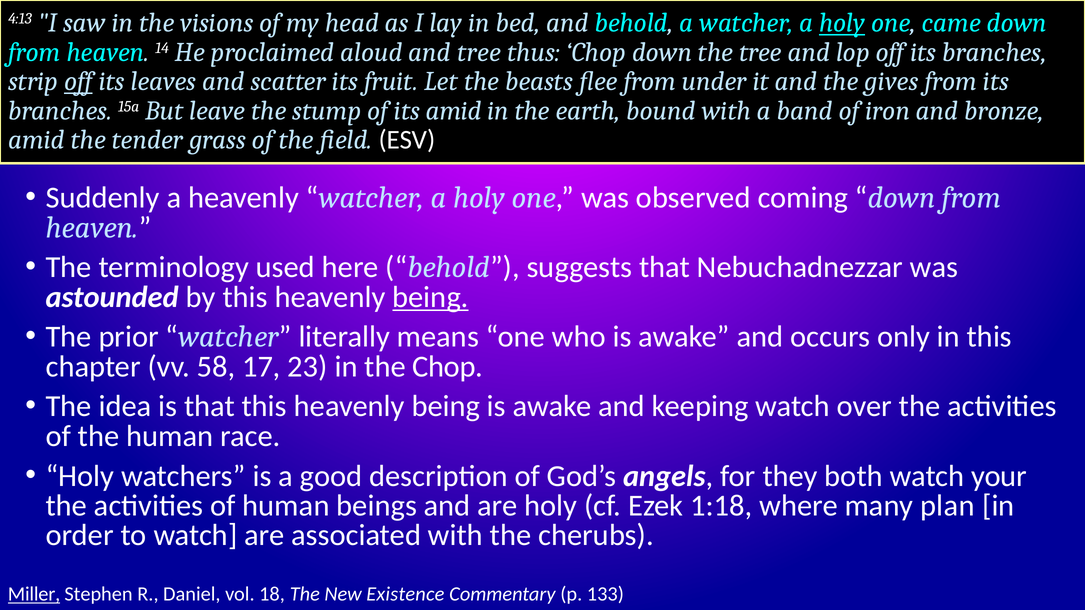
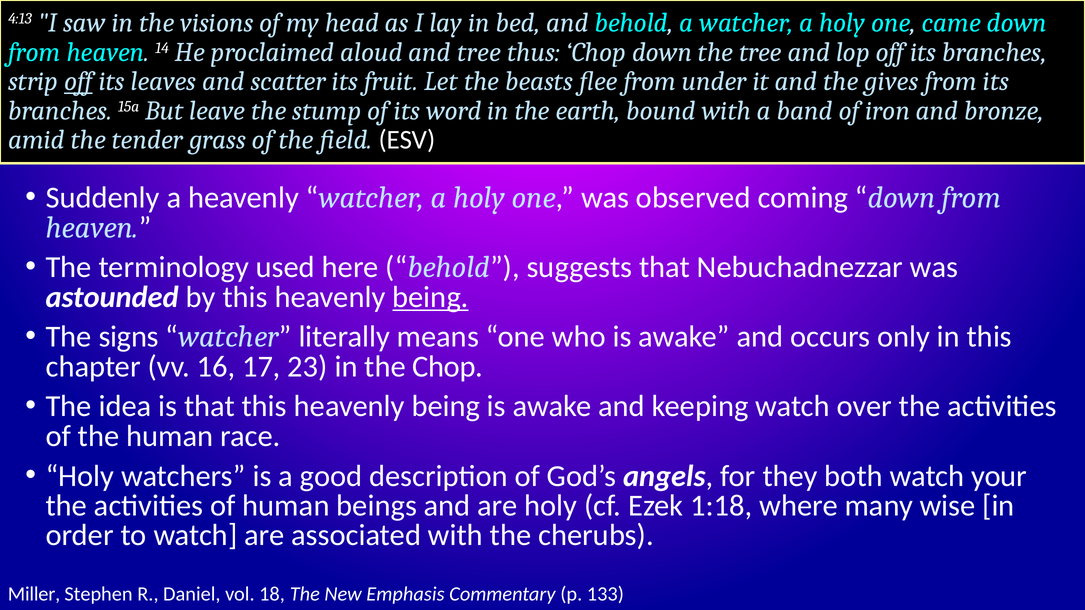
holy underline: present -> none (842, 23)
its amid: amid -> word (454, 111)
prior: prior -> signs (129, 337)
58: 58 -> 16 (216, 367)
plan: plan -> wise (948, 506)
Miller underline: present -> none (34, 595)
Existence: Existence -> Emphasis (405, 595)
